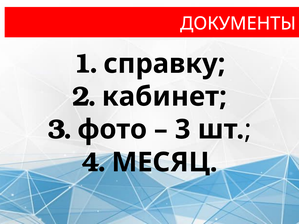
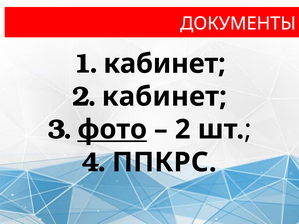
справку: справку -> кабинет (165, 64)
фото underline: none -> present (112, 130)
3: 3 -> 2 (183, 130)
МЕСЯЦ: МЕСЯЦ -> ППКРС (164, 162)
